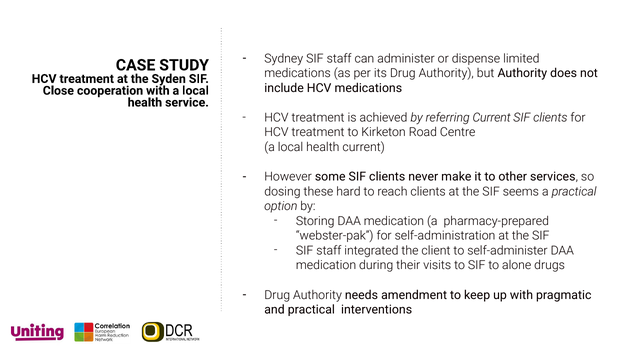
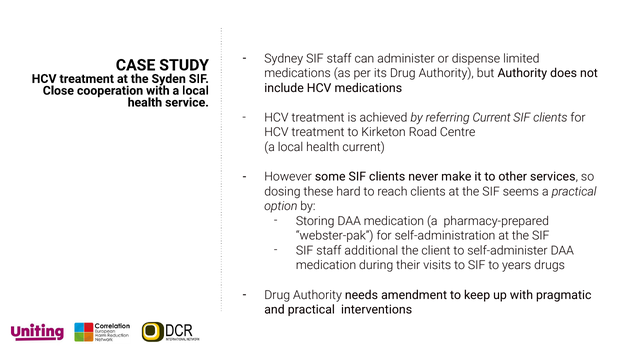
integrated: integrated -> additional (371, 250)
alone: alone -> years (517, 265)
